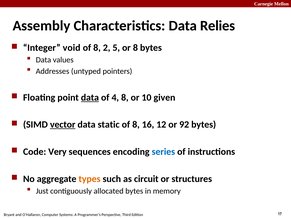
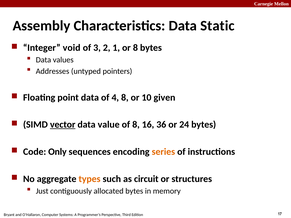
Relies: Relies -> Static (217, 26)
8: 8 -> 3 (97, 48)
5: 5 -> 1 (116, 48)
data underline: present -> none (90, 98)
static: static -> value (109, 125)
12: 12 -> 36 (161, 125)
92: 92 -> 24 (184, 125)
Very: Very -> Only (57, 152)
series colour: blue -> orange (163, 152)
